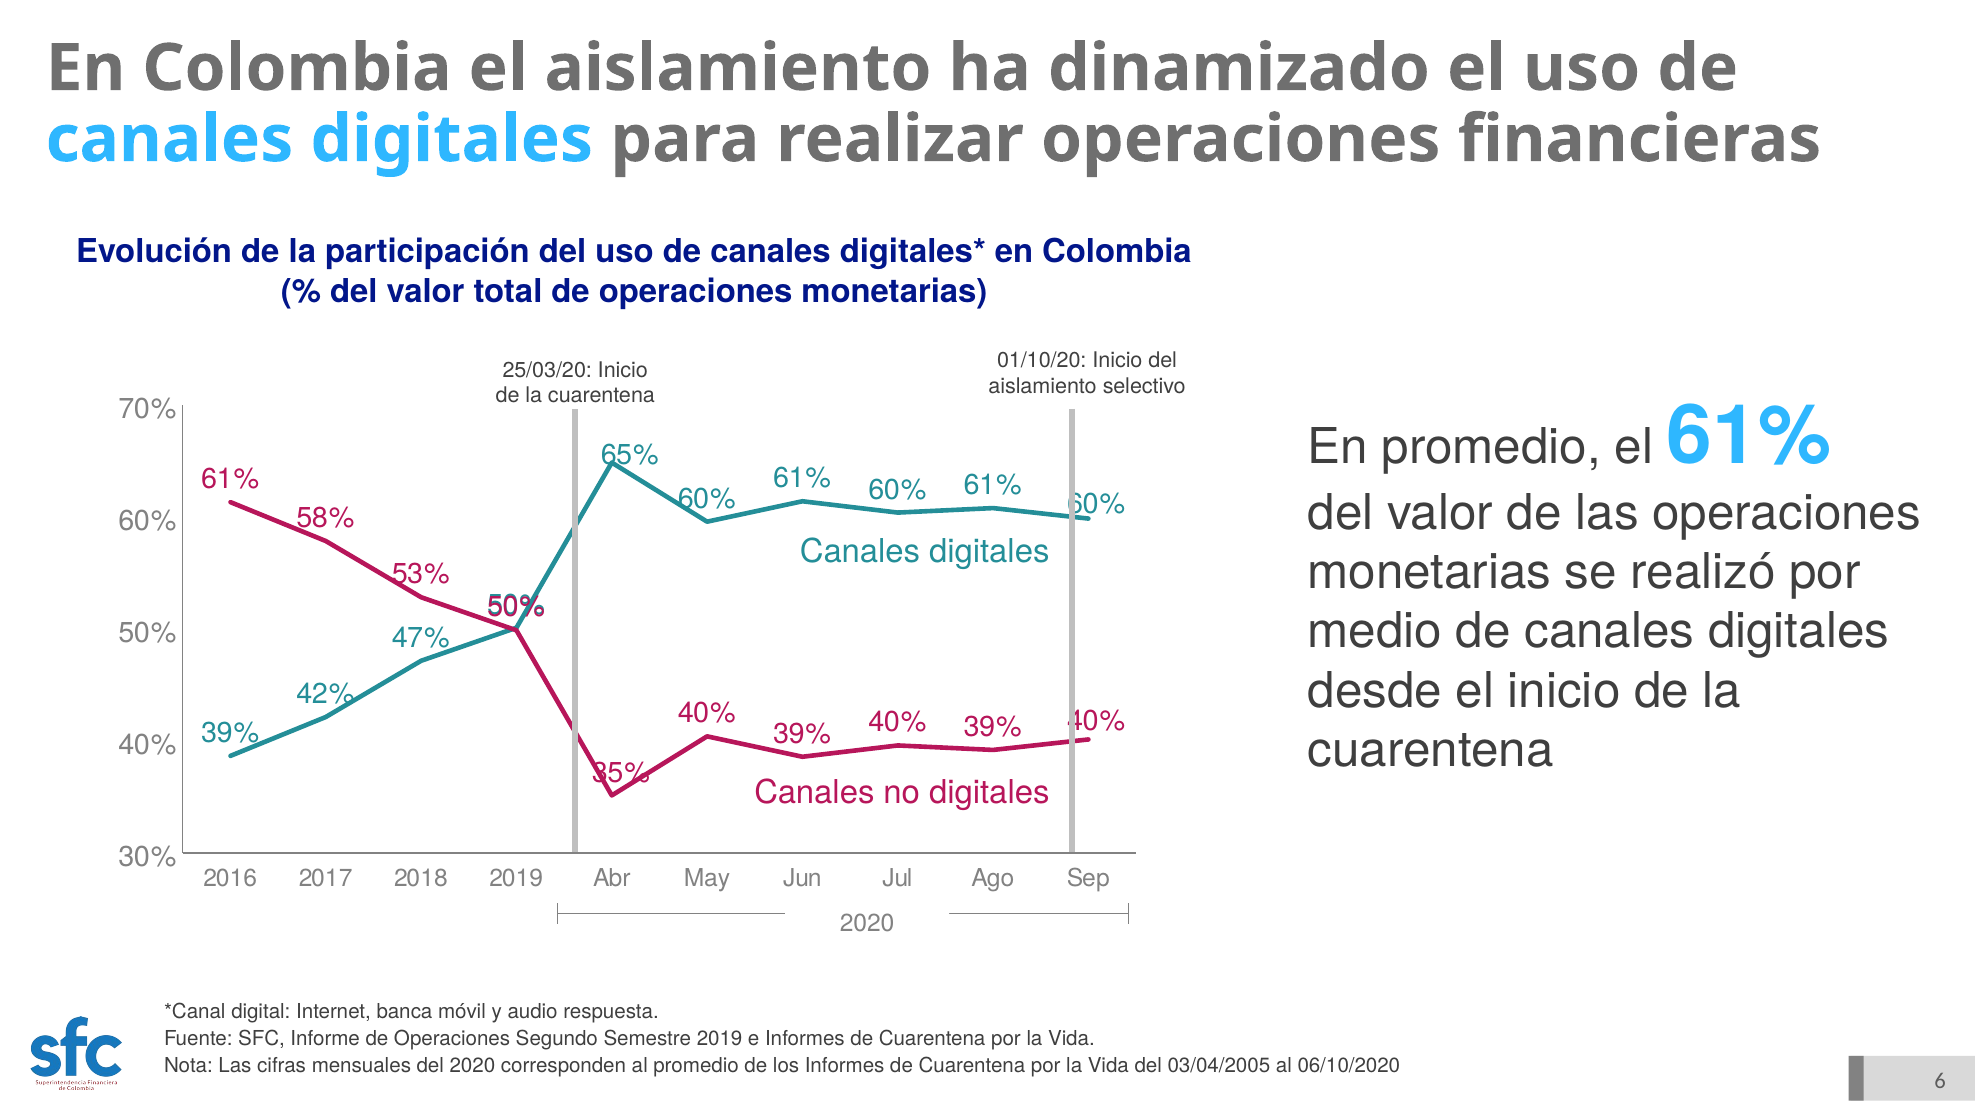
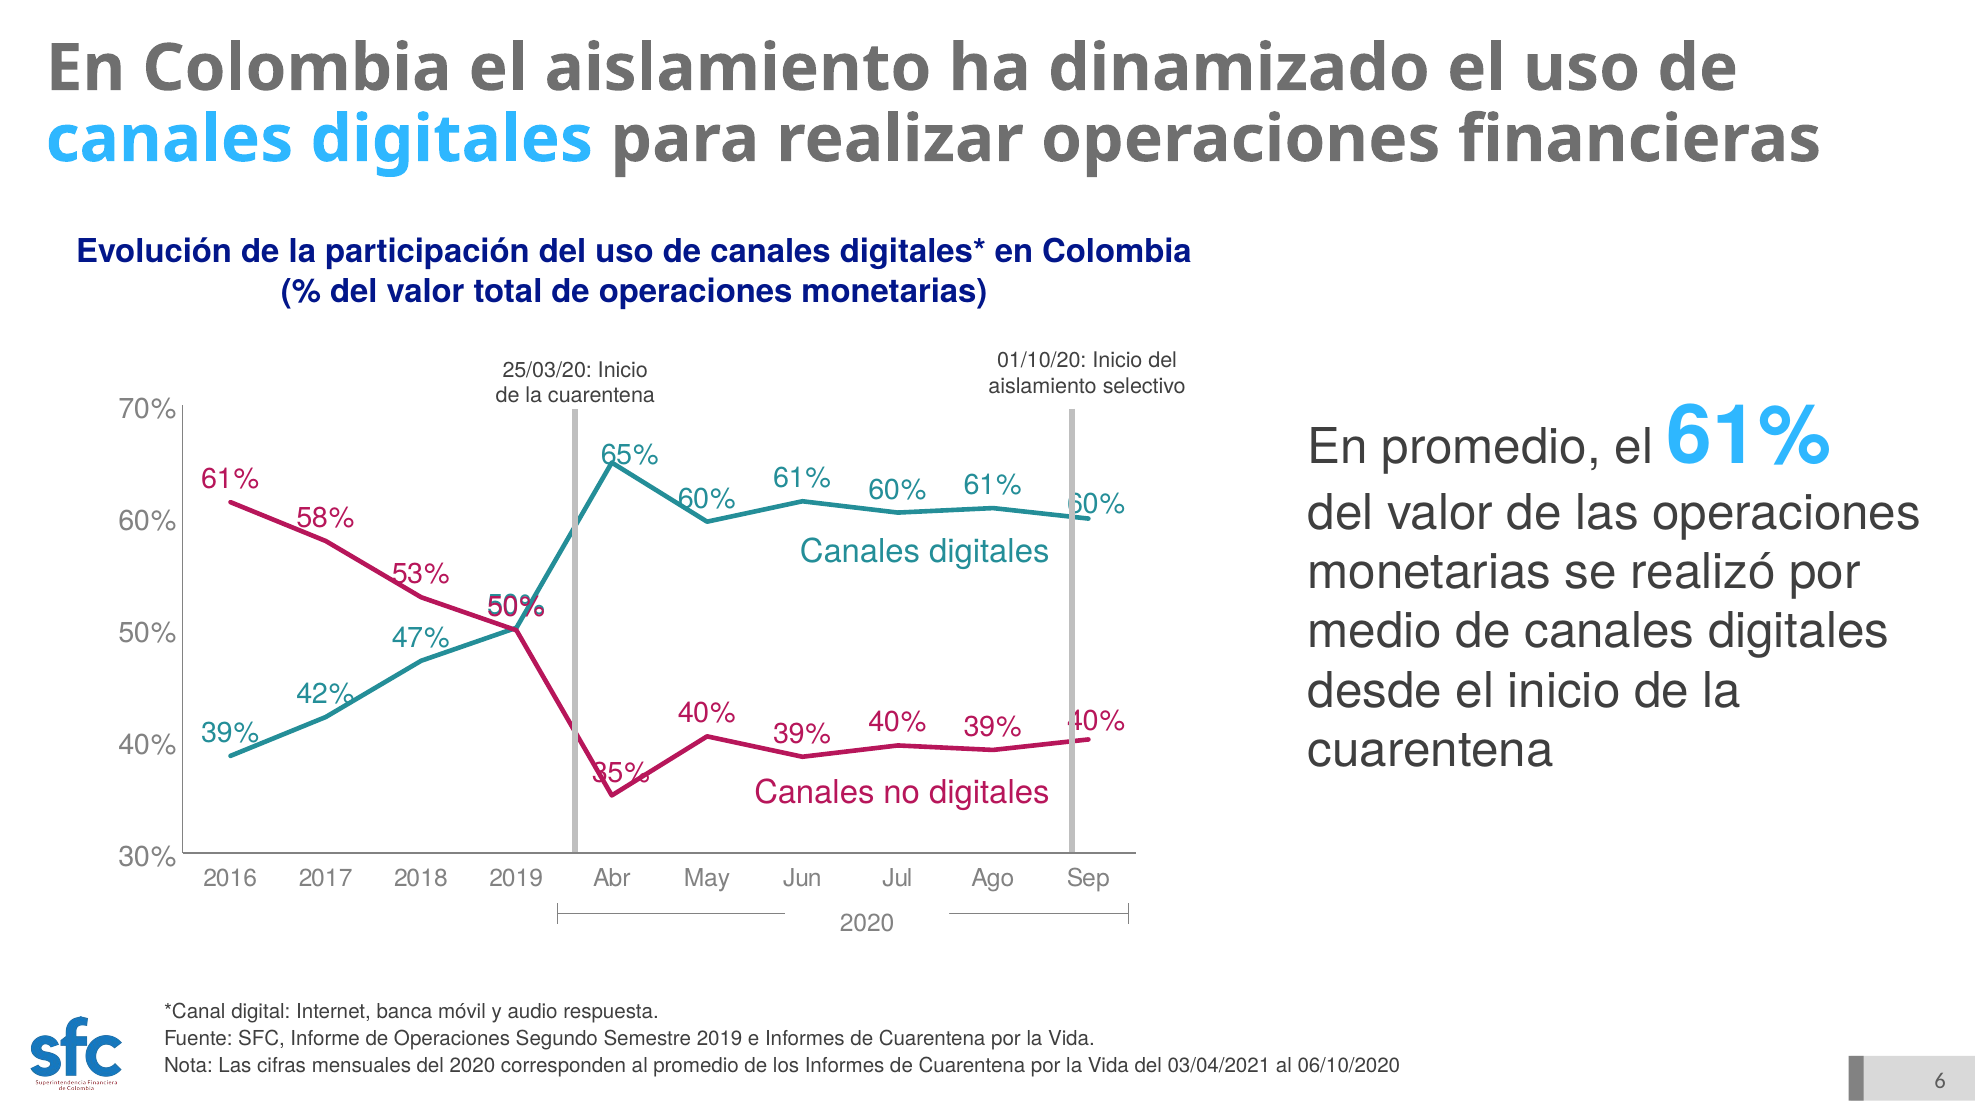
03/04/2005: 03/04/2005 -> 03/04/2021 (1219, 1065)
